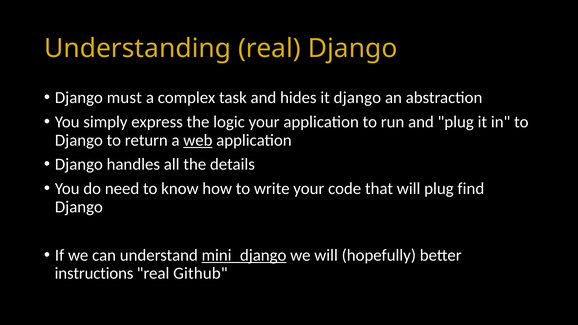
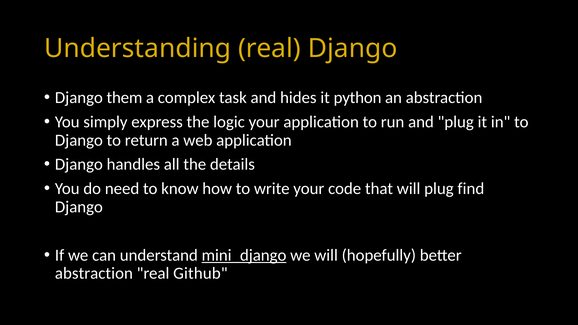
must: must -> them (124, 98)
it django: django -> python (358, 98)
web underline: present -> none (198, 140)
instructions: instructions -> abstraction (94, 274)
